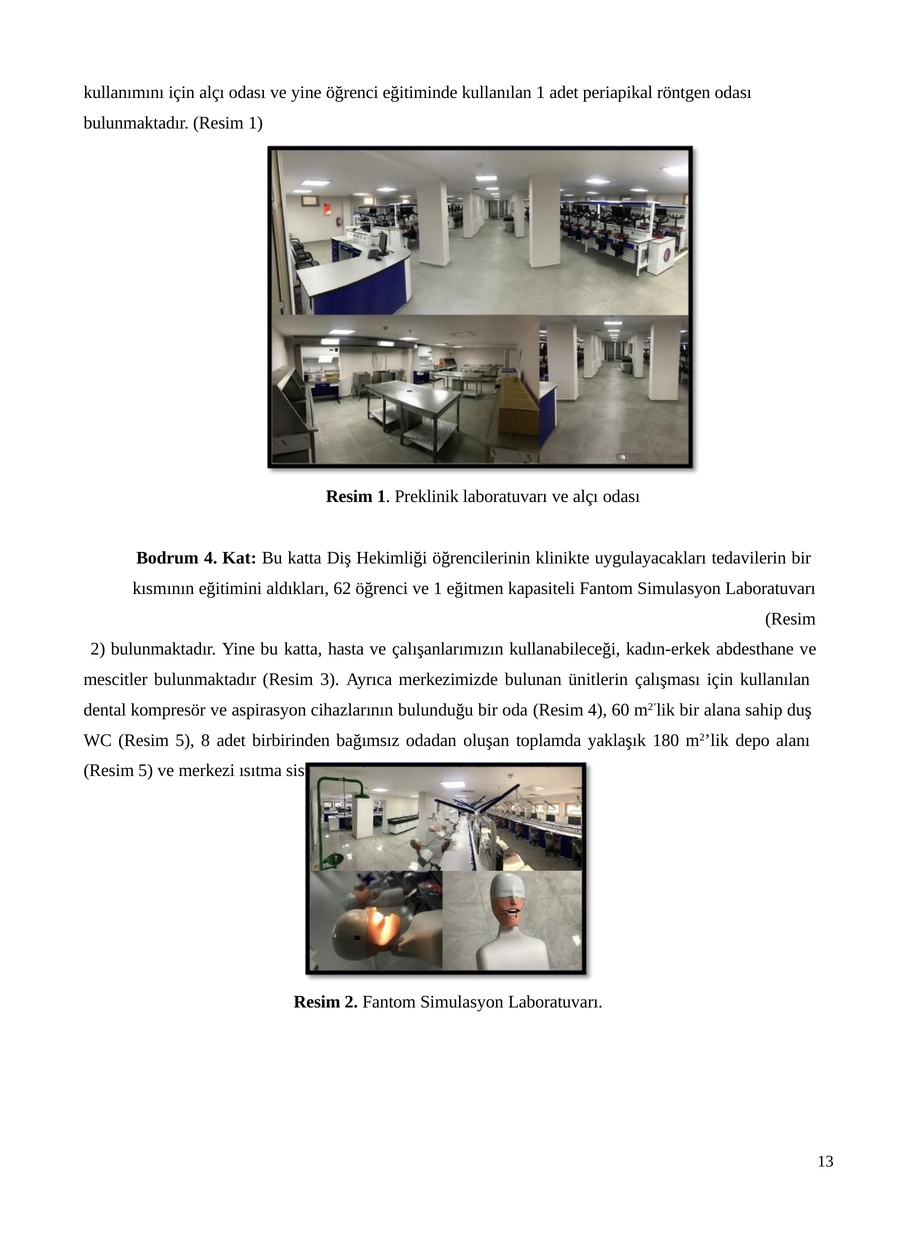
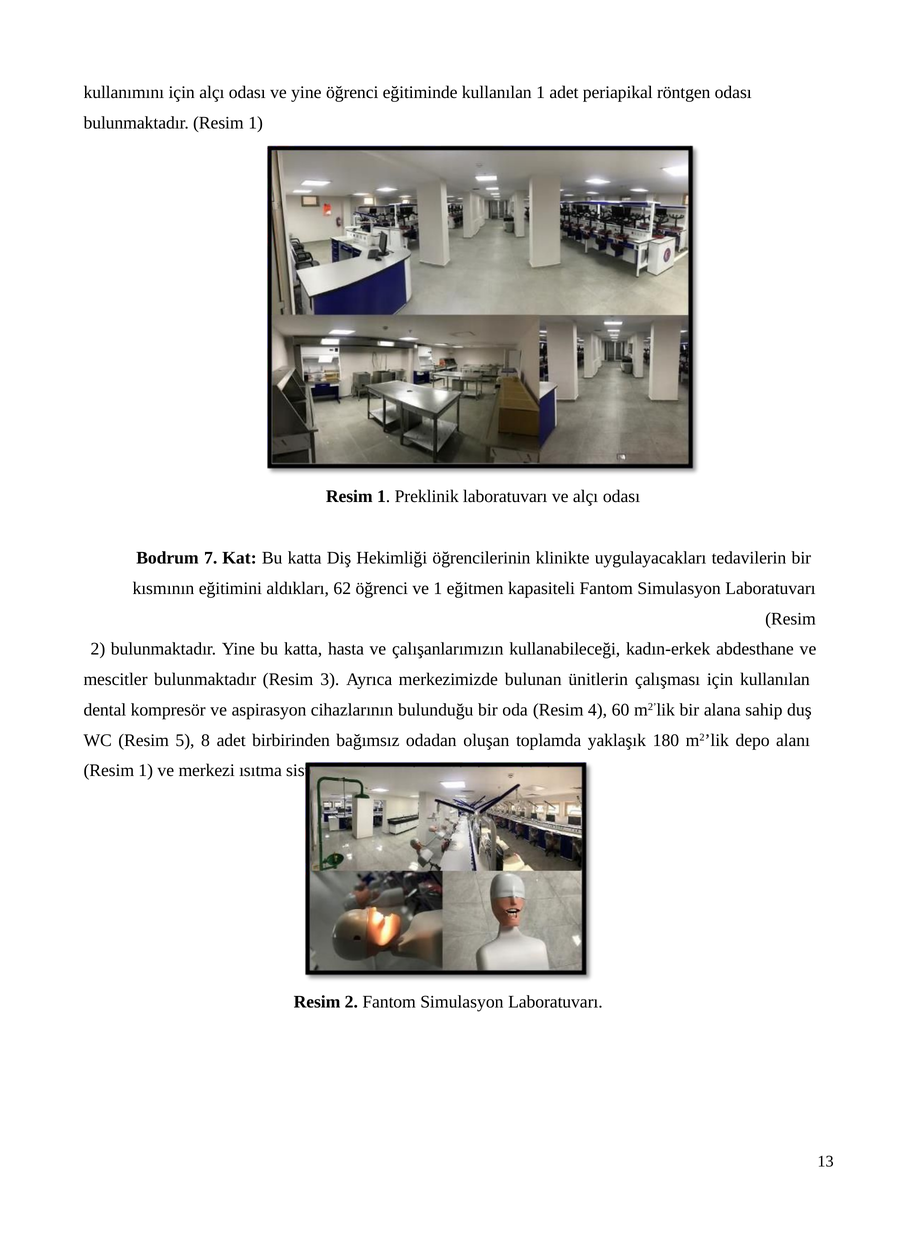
Bodrum 4: 4 -> 7 (211, 558)
5: 5 -> 1 (146, 770)
